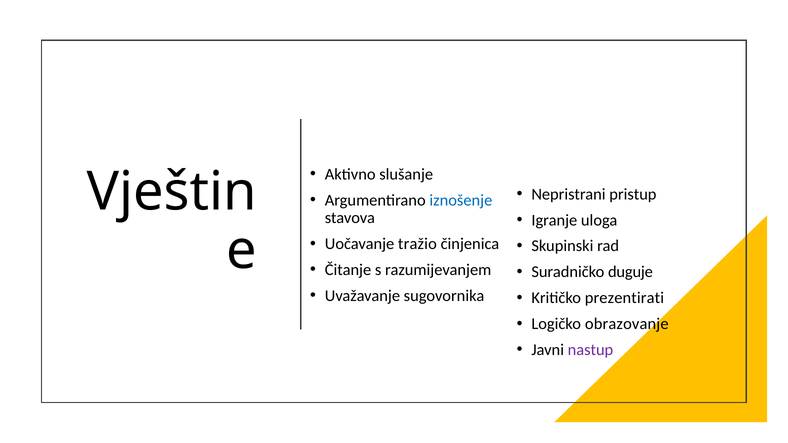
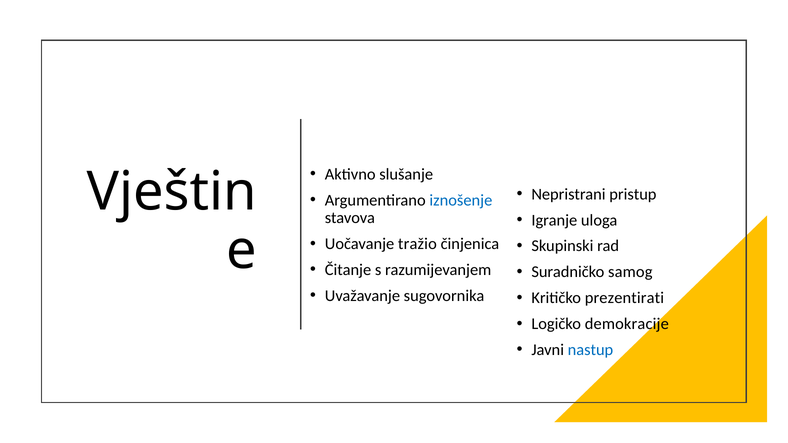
duguje: duguje -> samog (630, 272)
obrazovanje: obrazovanje -> demokracije (627, 324)
nastup colour: purple -> blue (590, 350)
